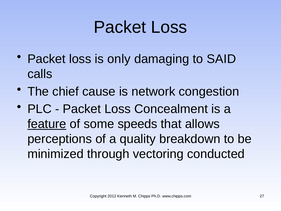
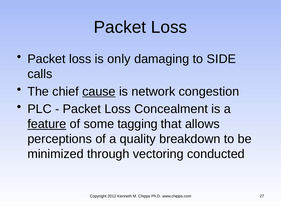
SAID: SAID -> SIDE (221, 59)
cause underline: none -> present (99, 91)
speeds: speeds -> tagging (138, 124)
